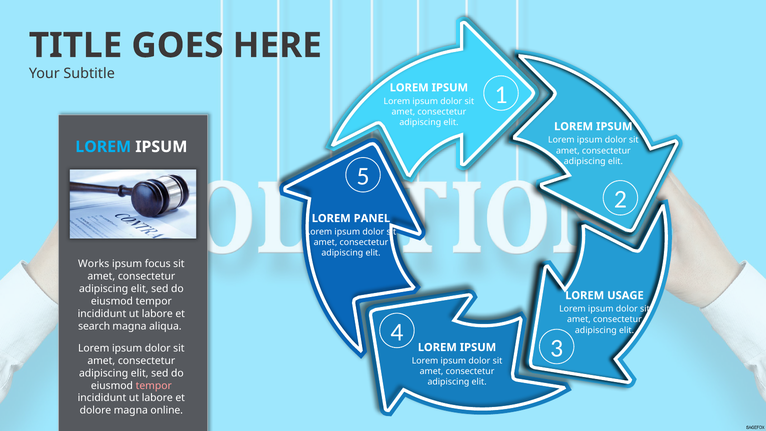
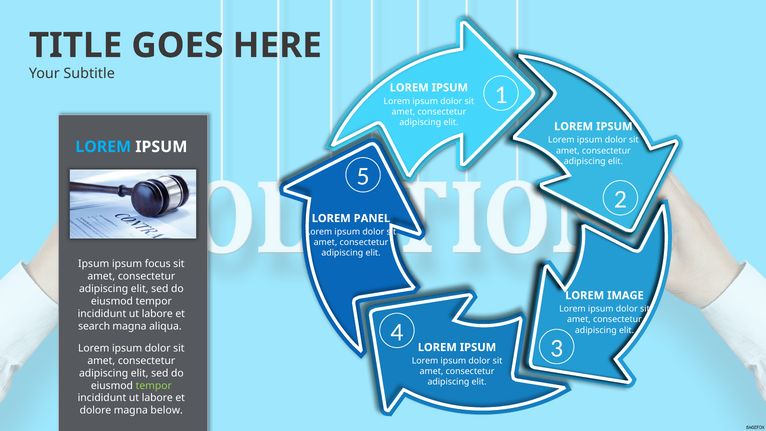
Works: Works -> Ipsum (94, 264)
USAGE: USAGE -> IMAGE (625, 295)
tempor colour: pink -> light green (154, 385)
online: online -> below (167, 410)
